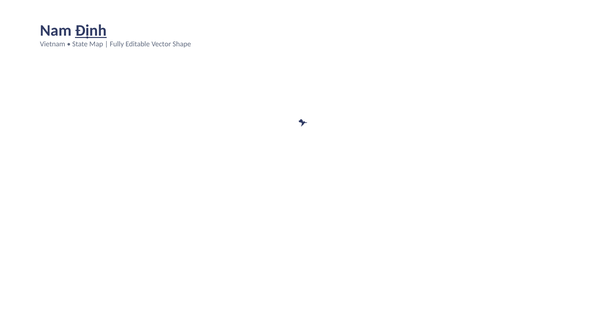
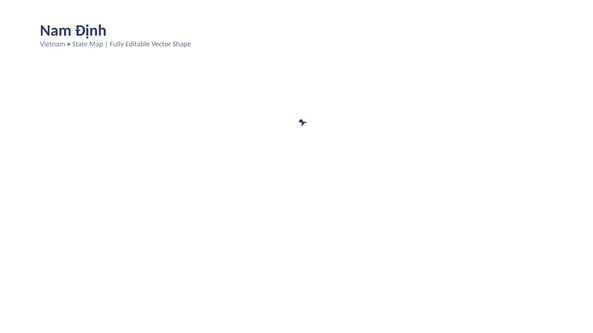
Định underline: present -> none (91, 31)
